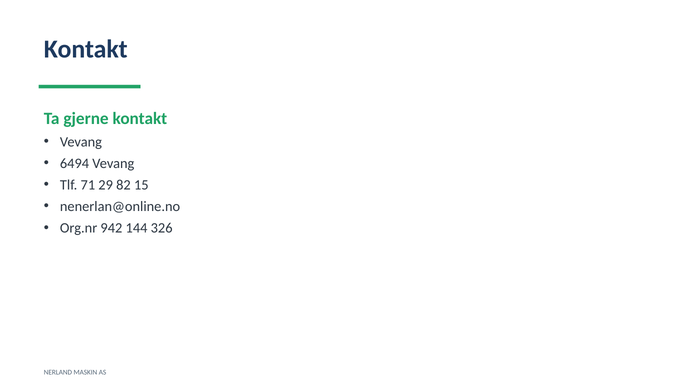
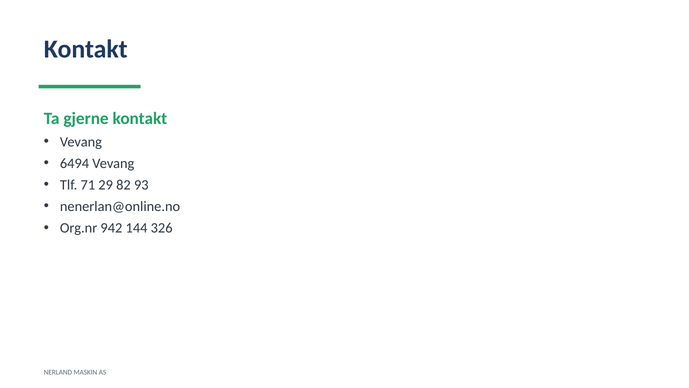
15: 15 -> 93 (141, 185)
